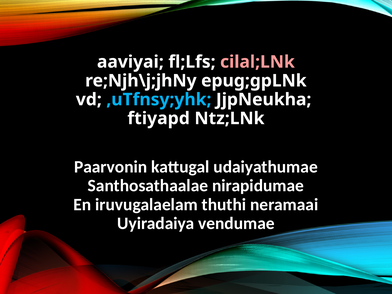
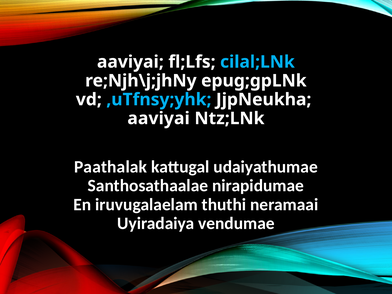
cilal;LNk colour: pink -> light blue (257, 62)
ftiyapd: ftiyapd -> aaviyai (159, 118)
Paarvonin: Paarvonin -> Paathalak (111, 167)
